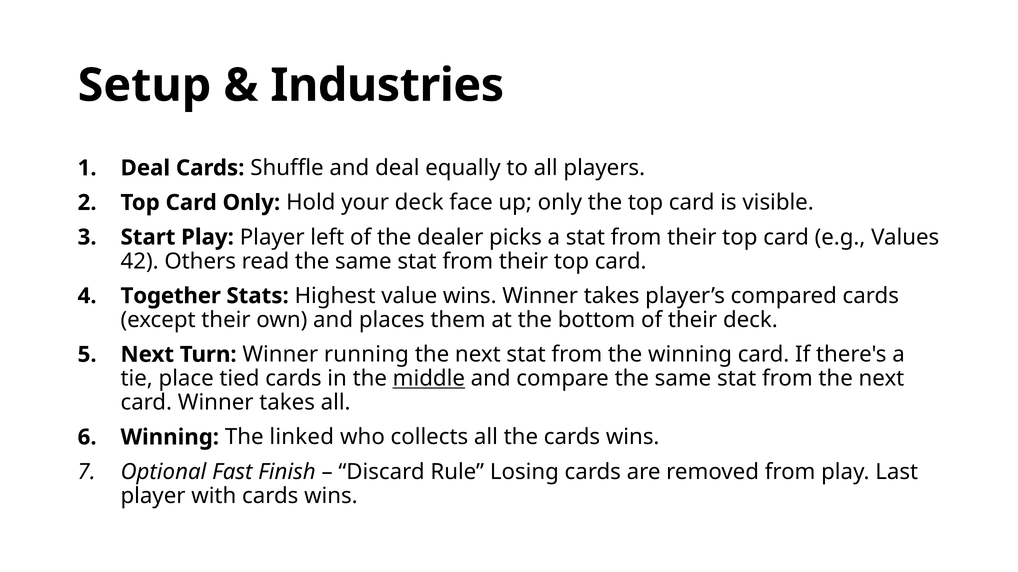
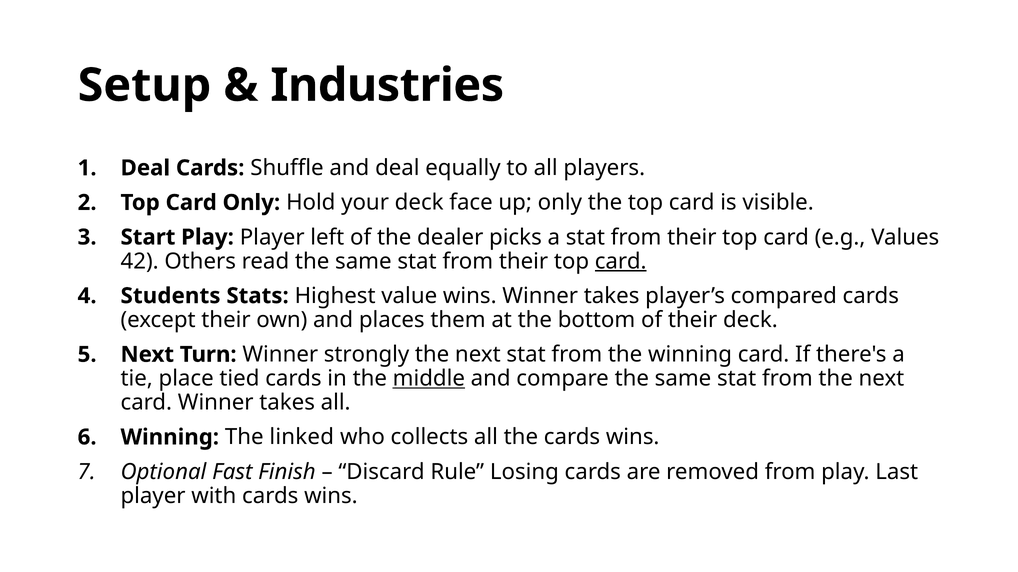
card underline: none -> present (621, 261)
Together: Together -> Students (171, 296)
running: running -> strongly (367, 355)
